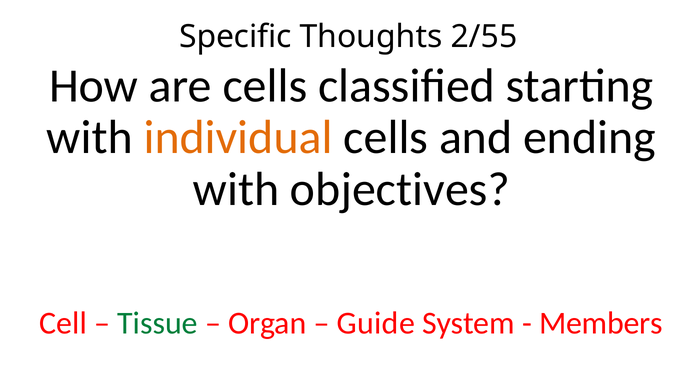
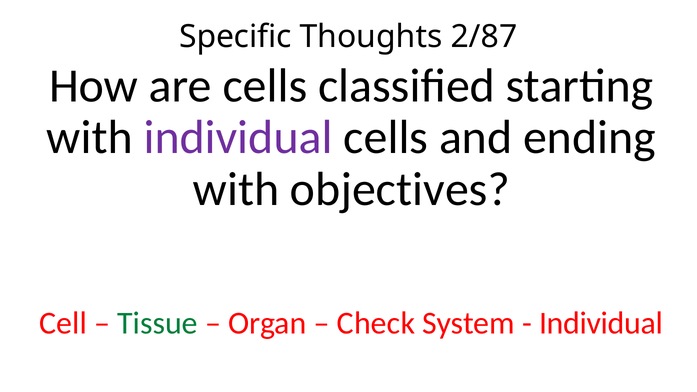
2/55: 2/55 -> 2/87 (484, 37)
individual colour: orange -> purple (238, 137)
Guide: Guide -> Check (376, 323)
Members: Members -> Individual (601, 323)
